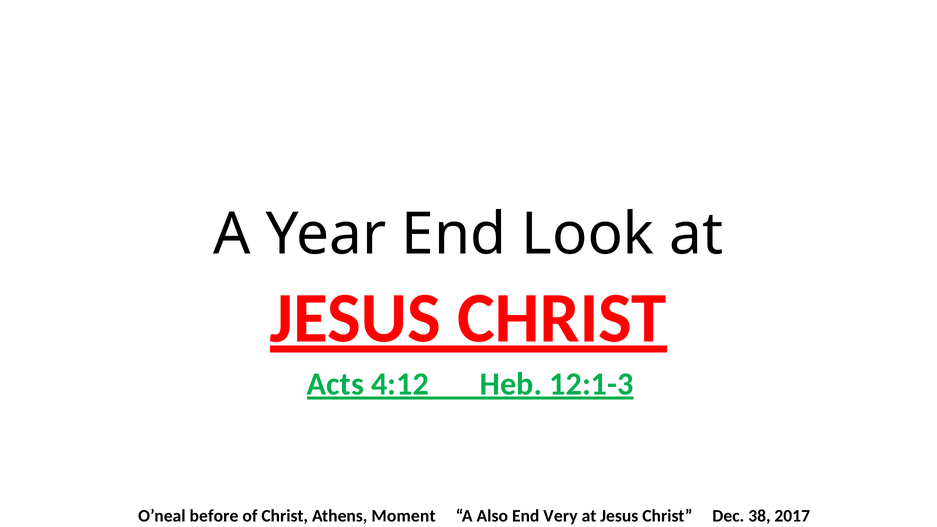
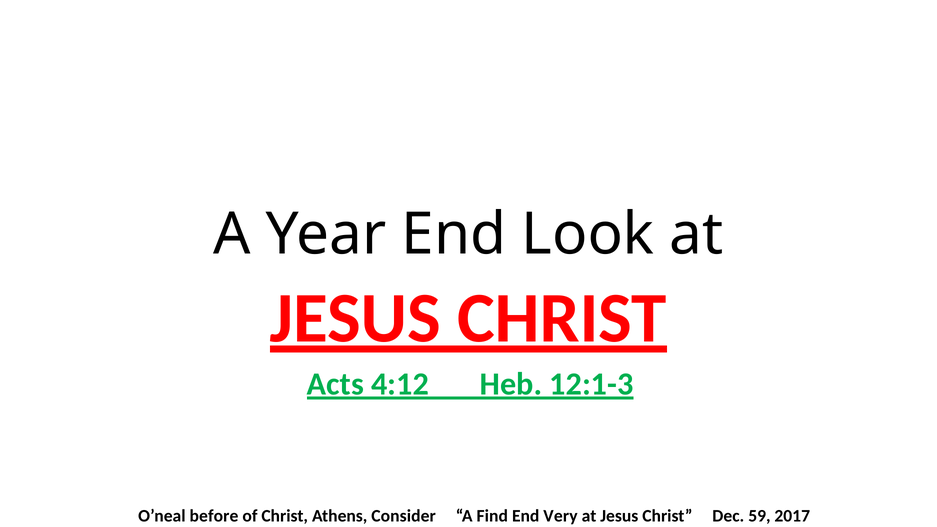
Moment: Moment -> Consider (404, 516)
Also: Also -> Find (492, 516)
38: 38 -> 59 (759, 516)
